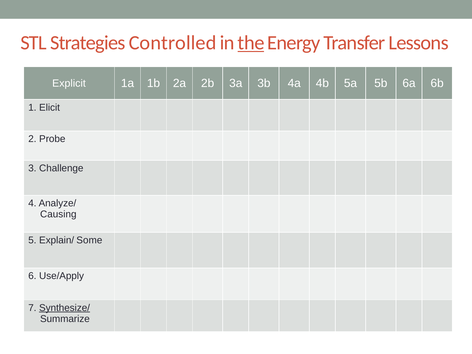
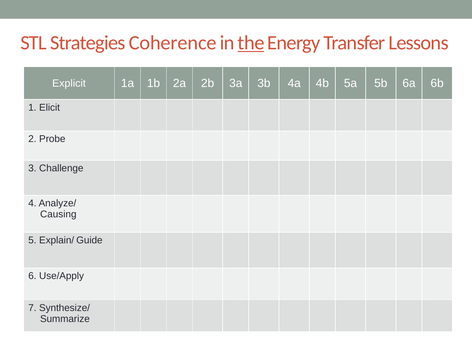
Controlled: Controlled -> Coherence (173, 43)
Some: Some -> Guide (89, 240)
Synthesize/ underline: present -> none (65, 308)
